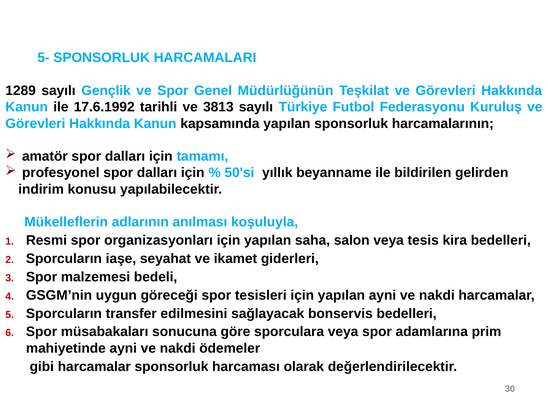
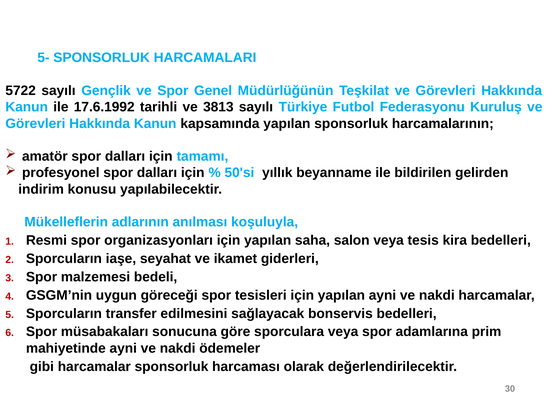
1289: 1289 -> 5722 (21, 91)
